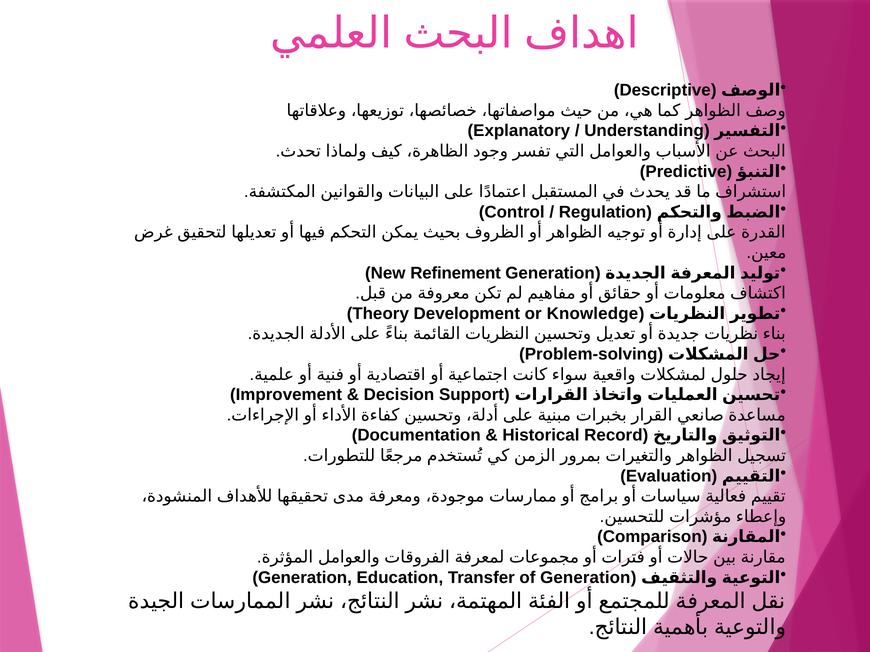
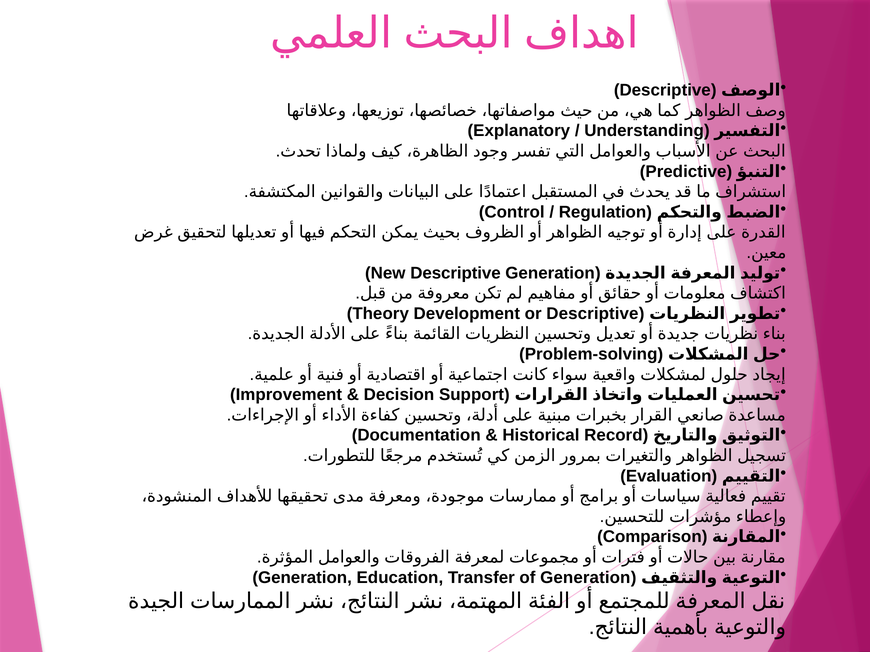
New Refinement: Refinement -> Descriptive (455, 273)
or Knowledge: Knowledge -> Descriptive (592, 314)
